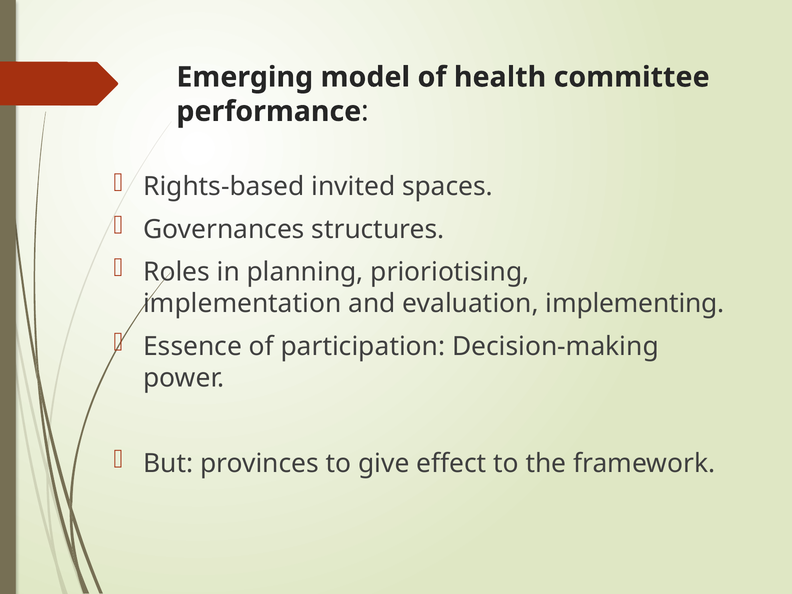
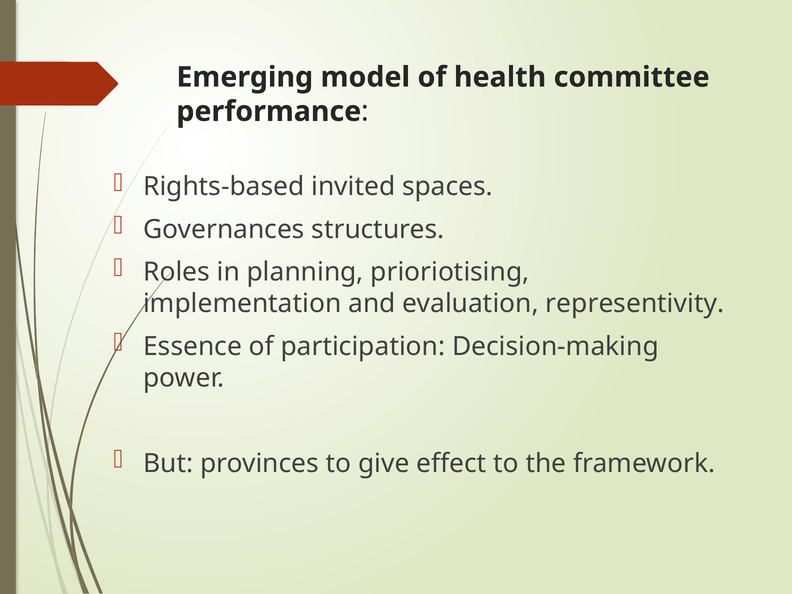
implementing: implementing -> representivity (635, 304)
